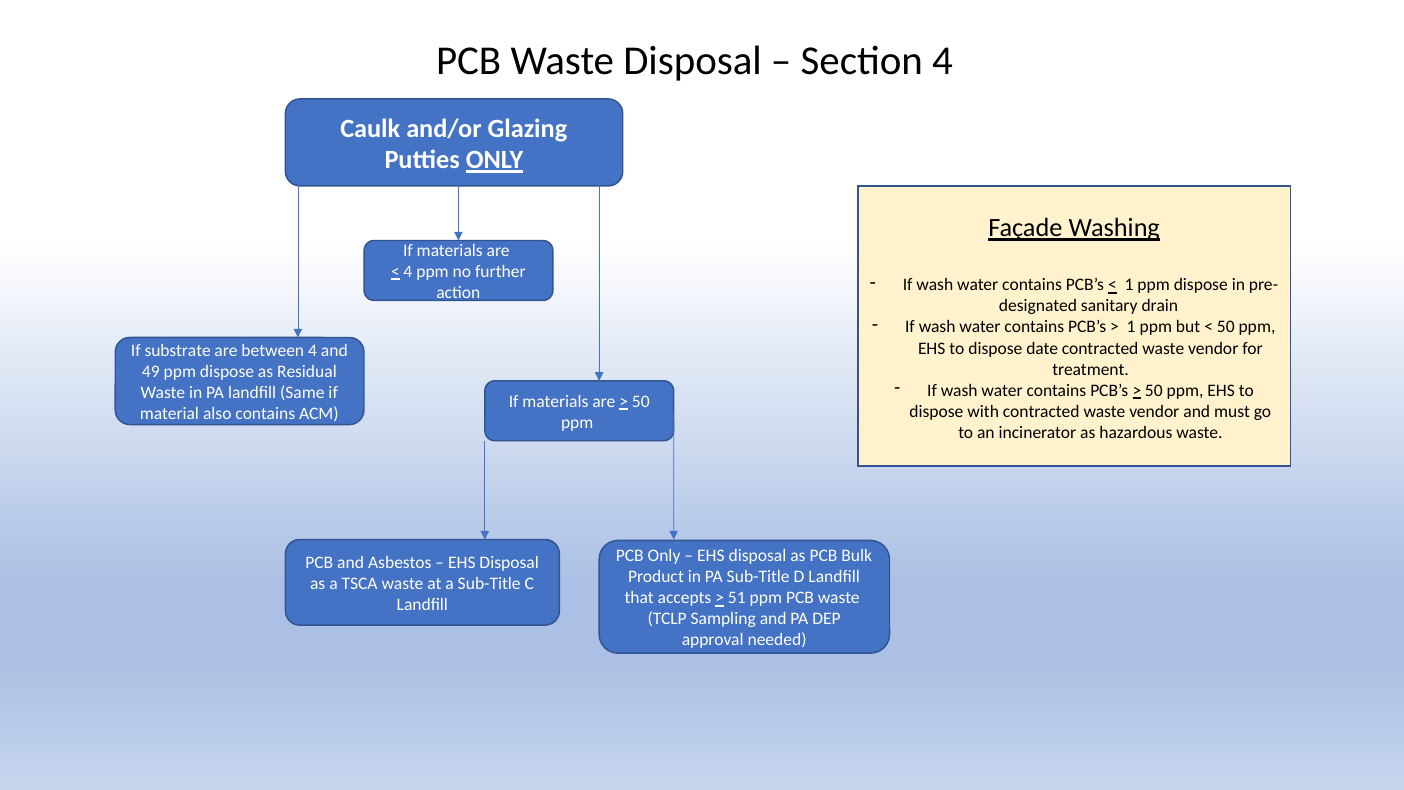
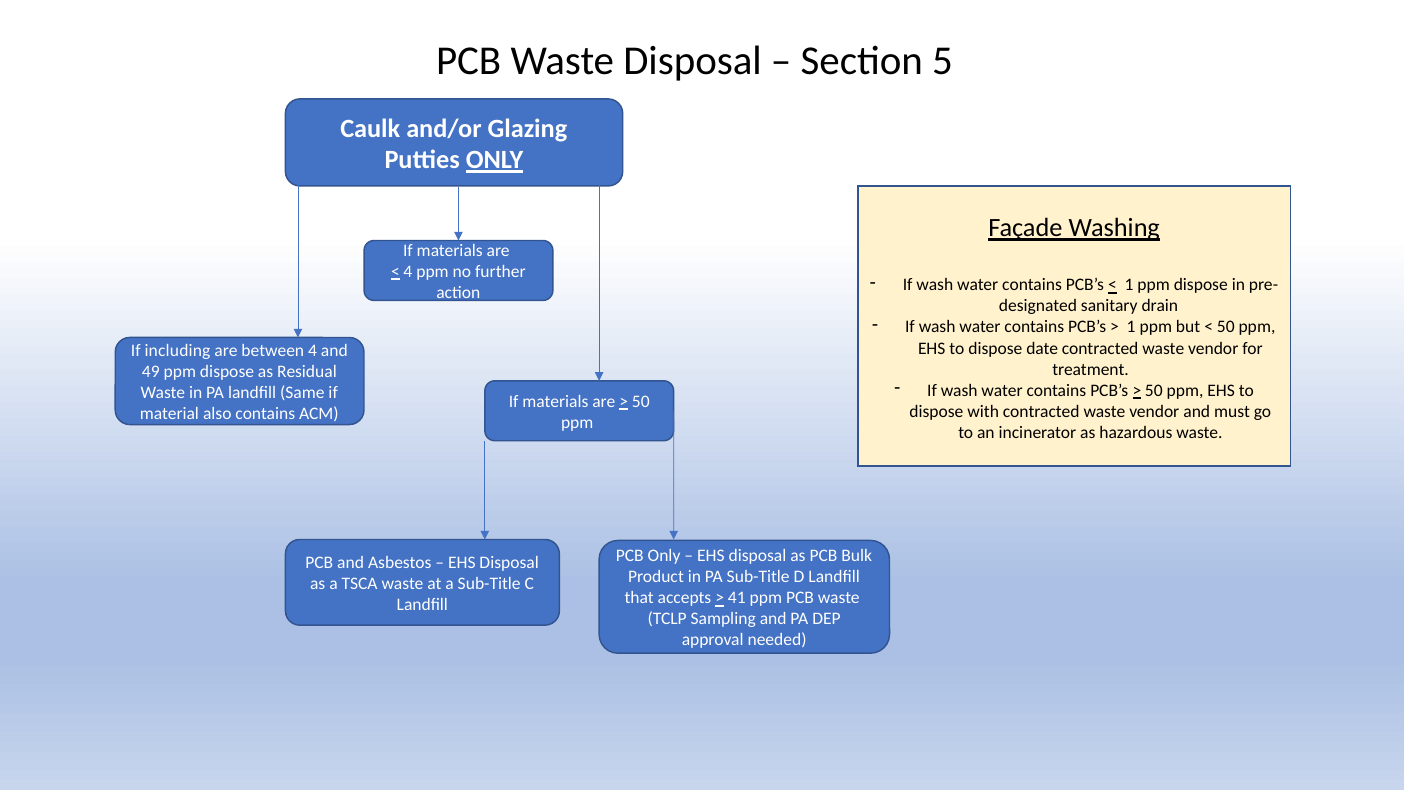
Section 4: 4 -> 5 (942, 61)
substrate: substrate -> including (178, 350)
51: 51 -> 41 (737, 598)
